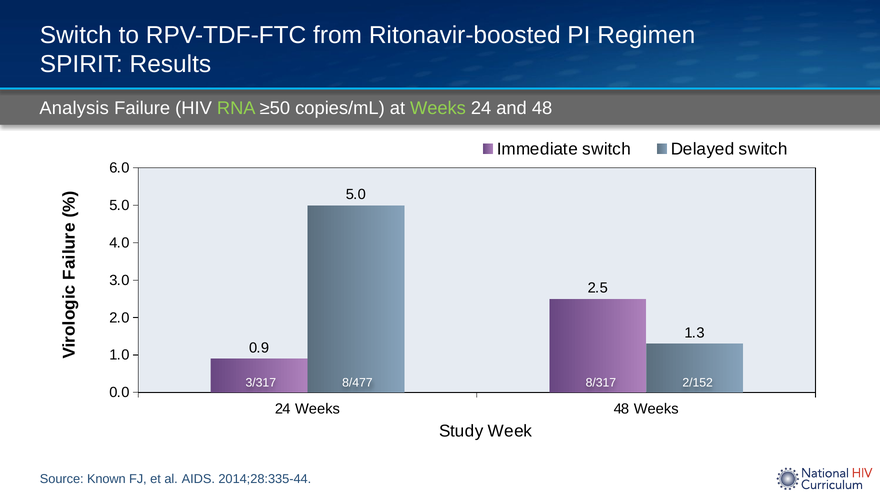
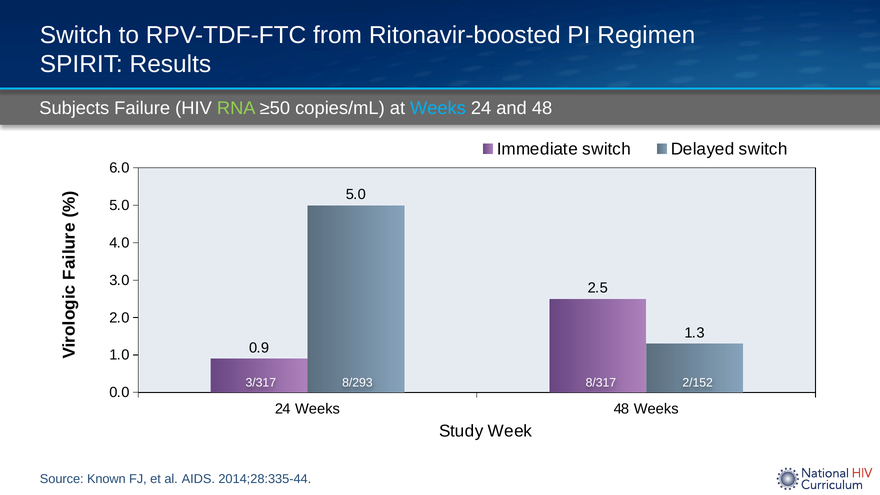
Analysis: Analysis -> Subjects (74, 108)
Weeks colour: light green -> light blue (438, 108)
8/477: 8/477 -> 8/293 (357, 383)
